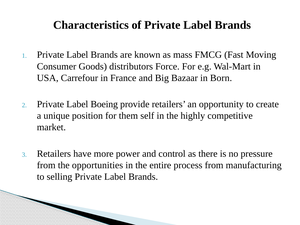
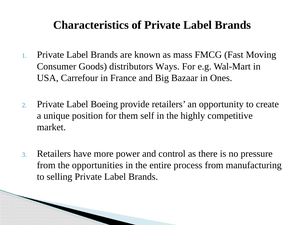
Force: Force -> Ways (167, 66)
Born: Born -> Ones (221, 78)
